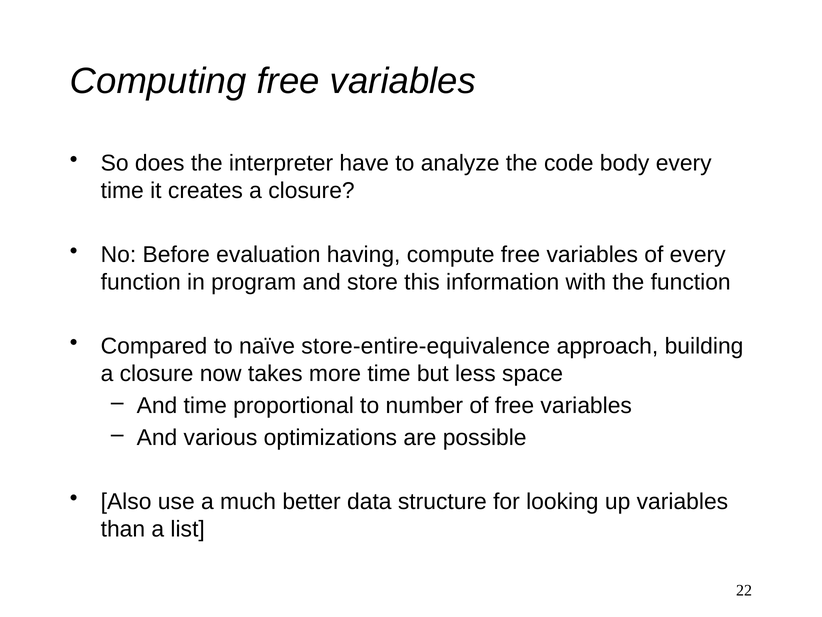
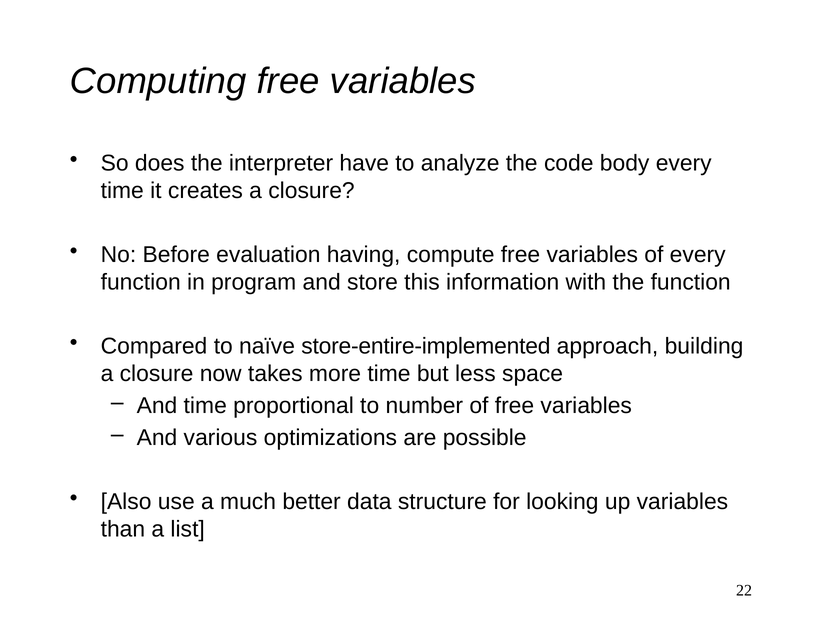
store-entire-equivalence: store-entire-equivalence -> store-entire-implemented (426, 346)
